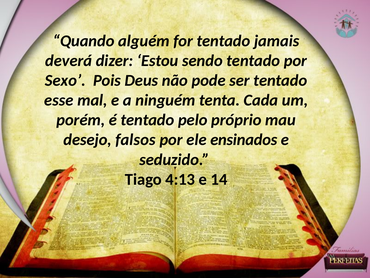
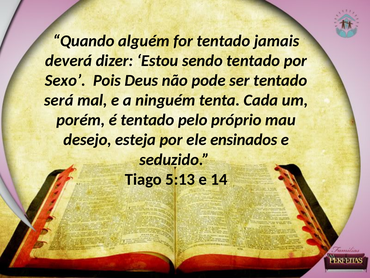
esse: esse -> será (59, 100)
falsos: falsos -> esteja (136, 140)
4:13: 4:13 -> 5:13 (180, 179)
